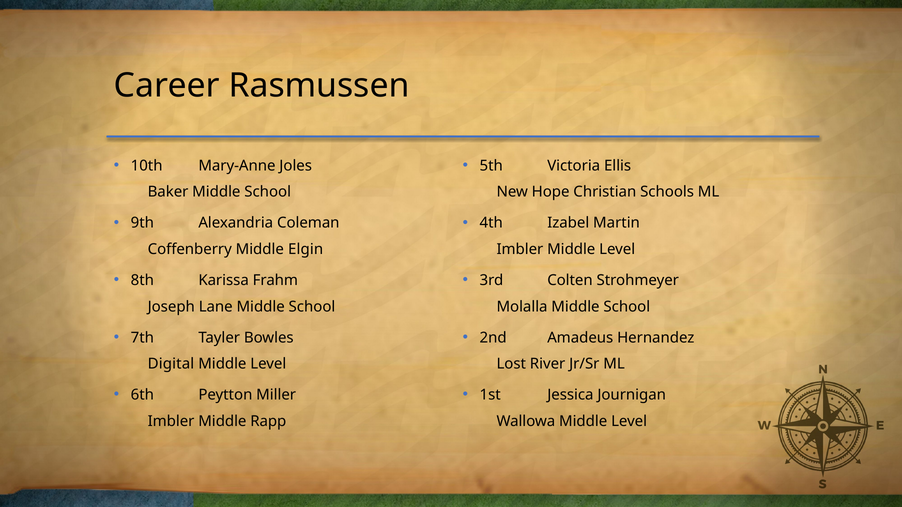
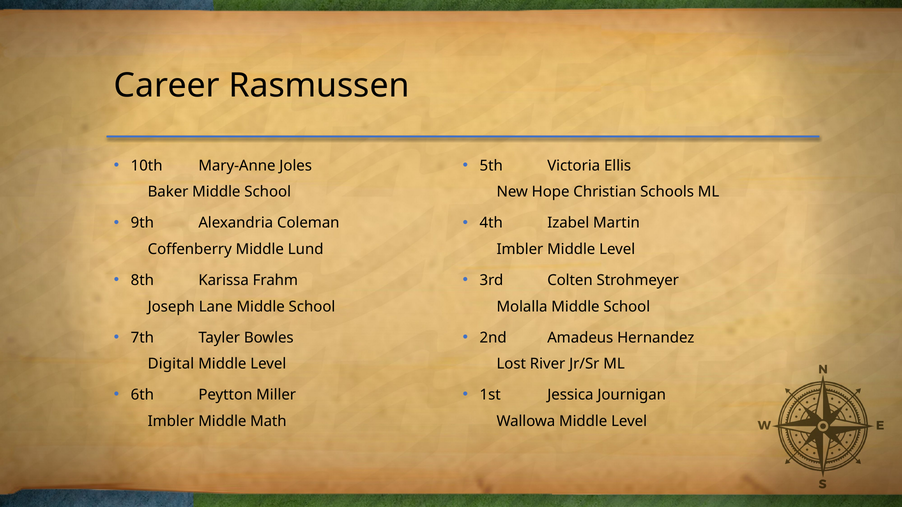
Elgin: Elgin -> Lund (306, 249)
Rapp: Rapp -> Math (268, 421)
